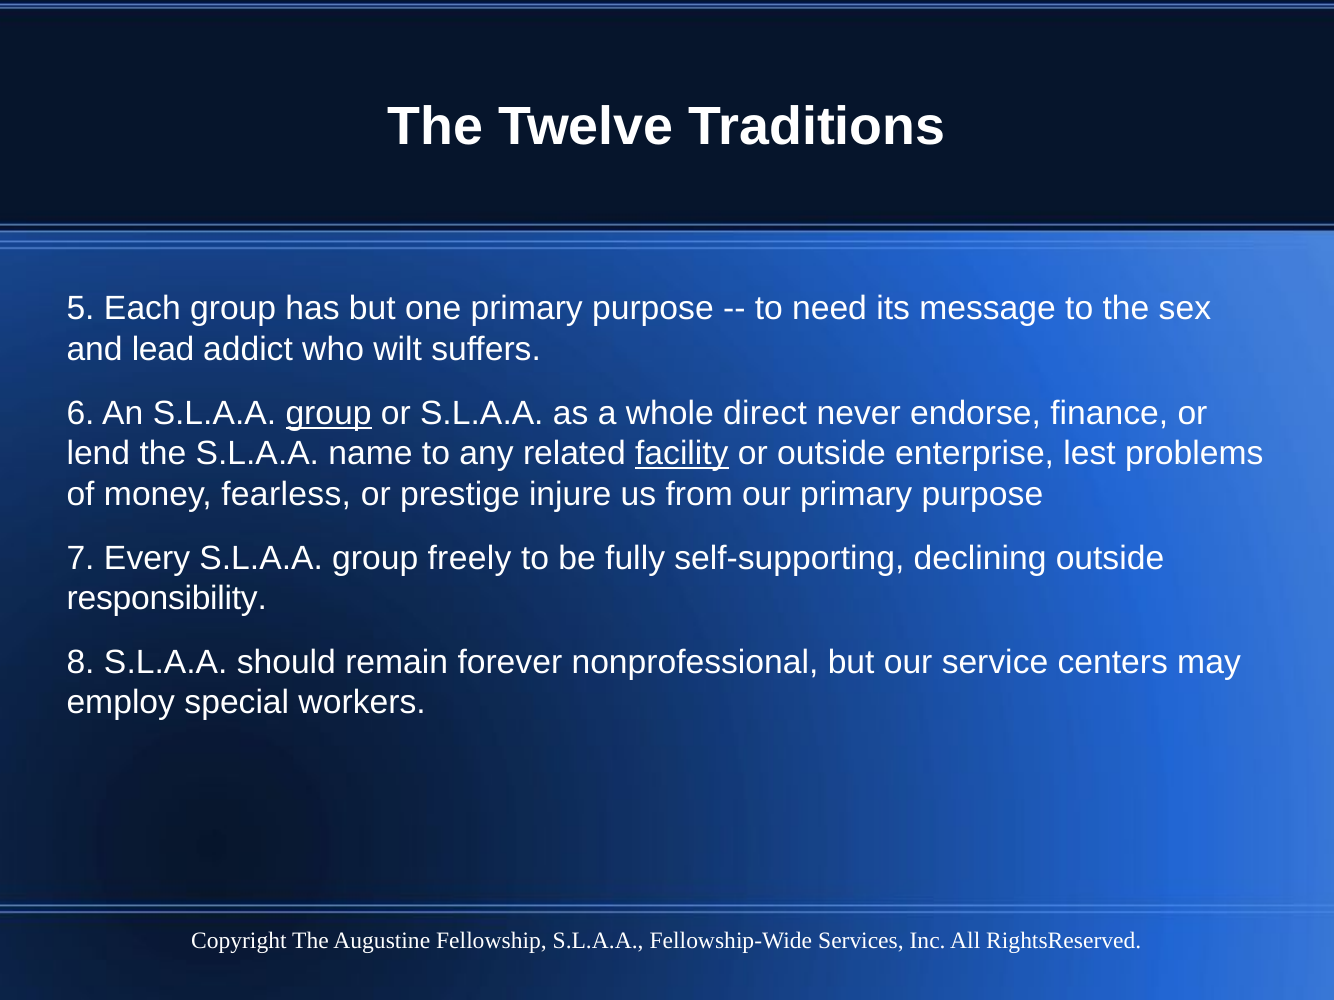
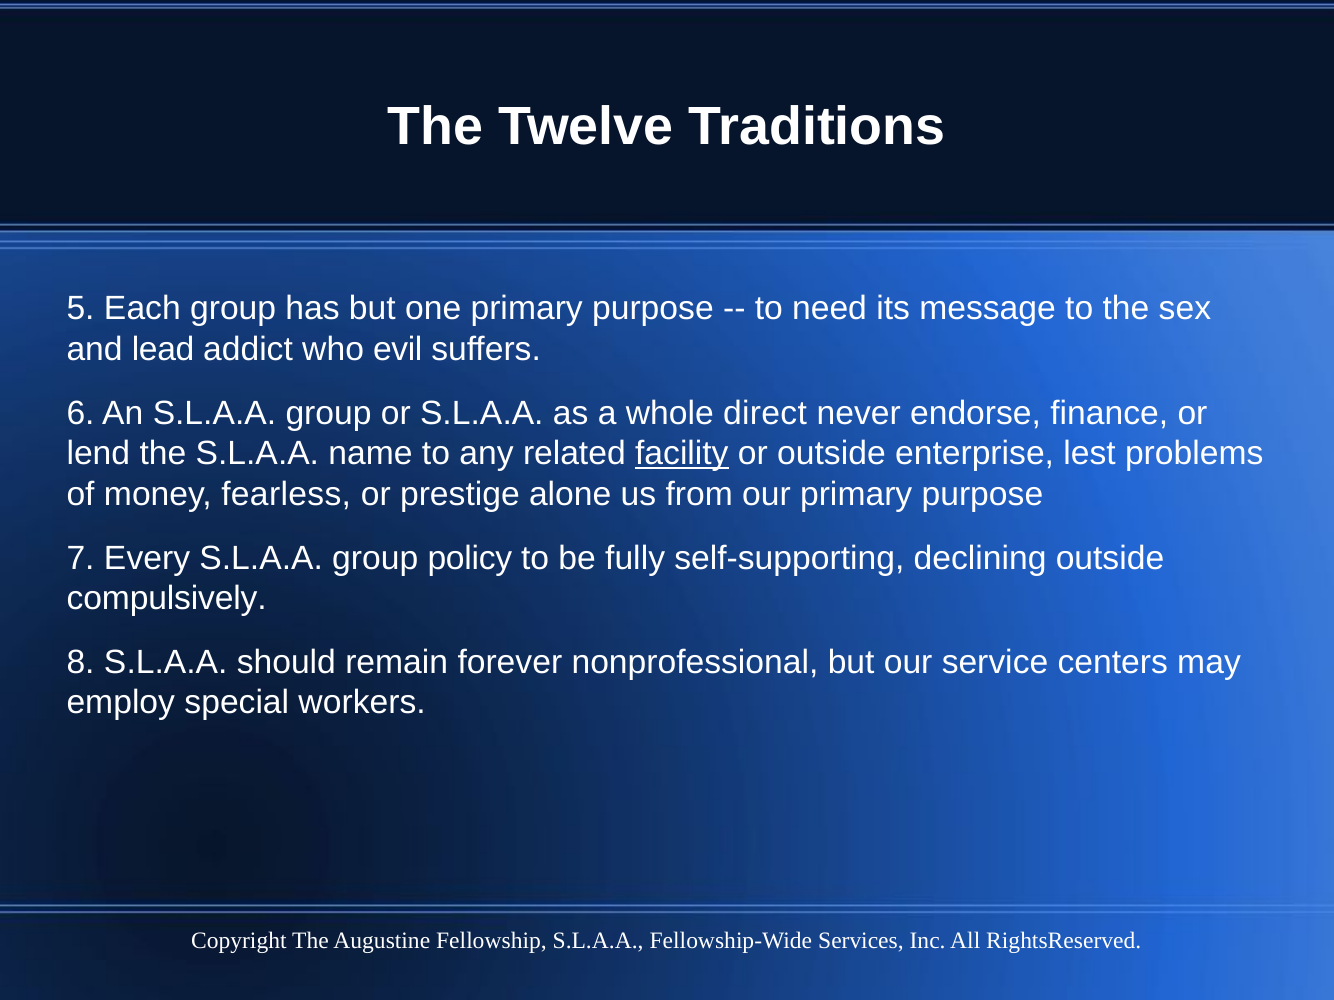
wilt: wilt -> evil (398, 349)
group underline: present -> none (329, 413)
injure: injure -> alone (570, 494)
freely: freely -> policy (470, 558)
responsibility: responsibility -> compulsively (167, 599)
